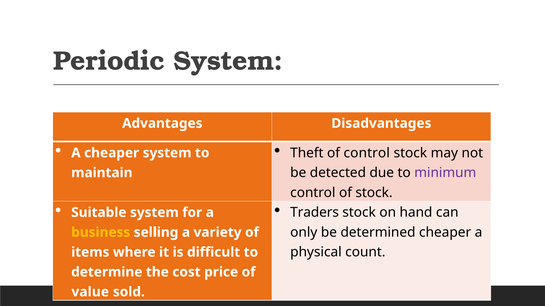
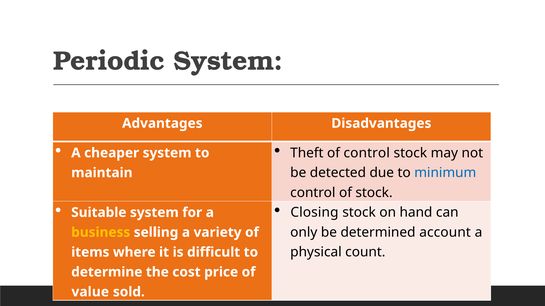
minimum colour: purple -> blue (445, 173)
Traders: Traders -> Closing (314, 213)
determined cheaper: cheaper -> account (445, 233)
